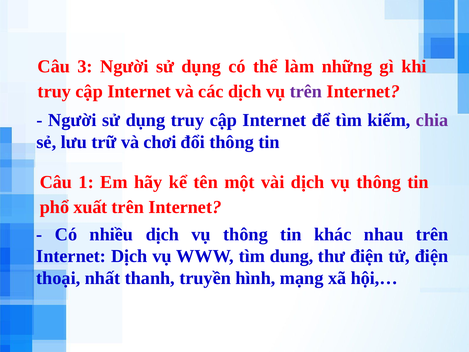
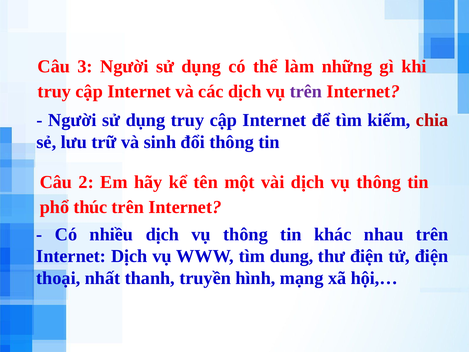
chia colour: purple -> red (432, 120)
chơi: chơi -> sinh (160, 142)
1: 1 -> 2 (86, 182)
xuất: xuất -> thúc (90, 207)
